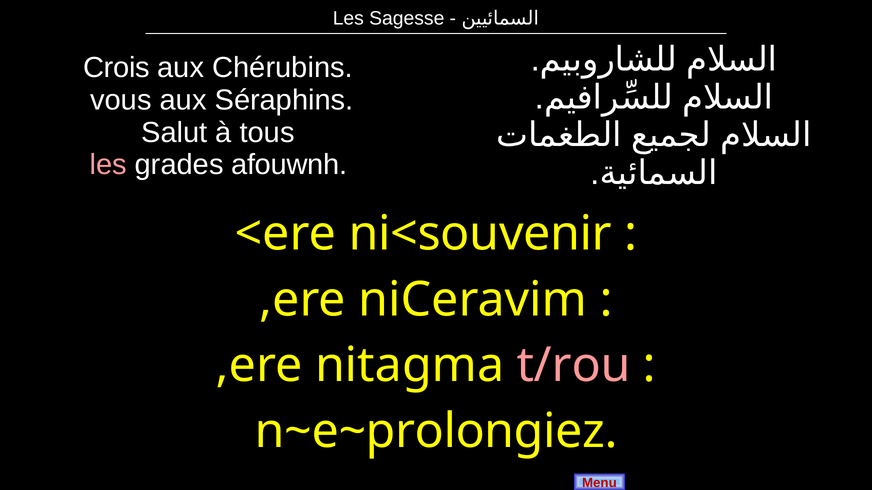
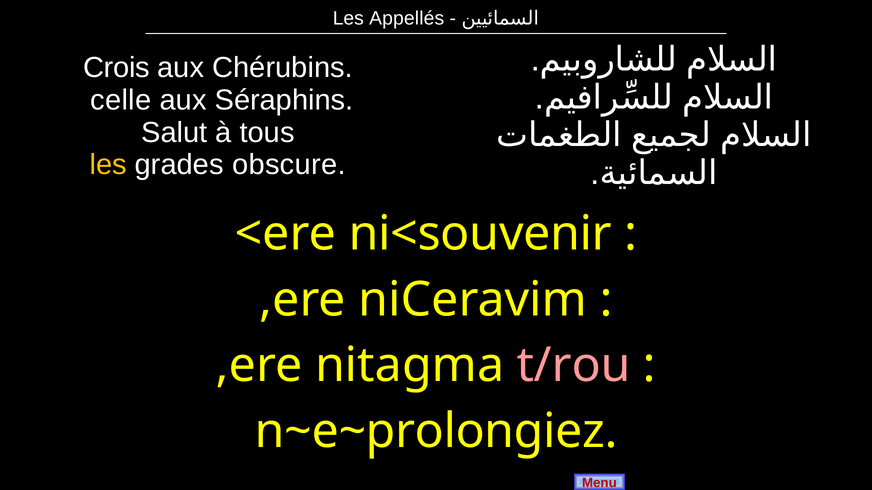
Sagesse: Sagesse -> Appellés (407, 18)
vous: vous -> celle (121, 100)
les colour: pink -> yellow (108, 165)
afouwnh: afouwnh -> obscure (289, 165)
